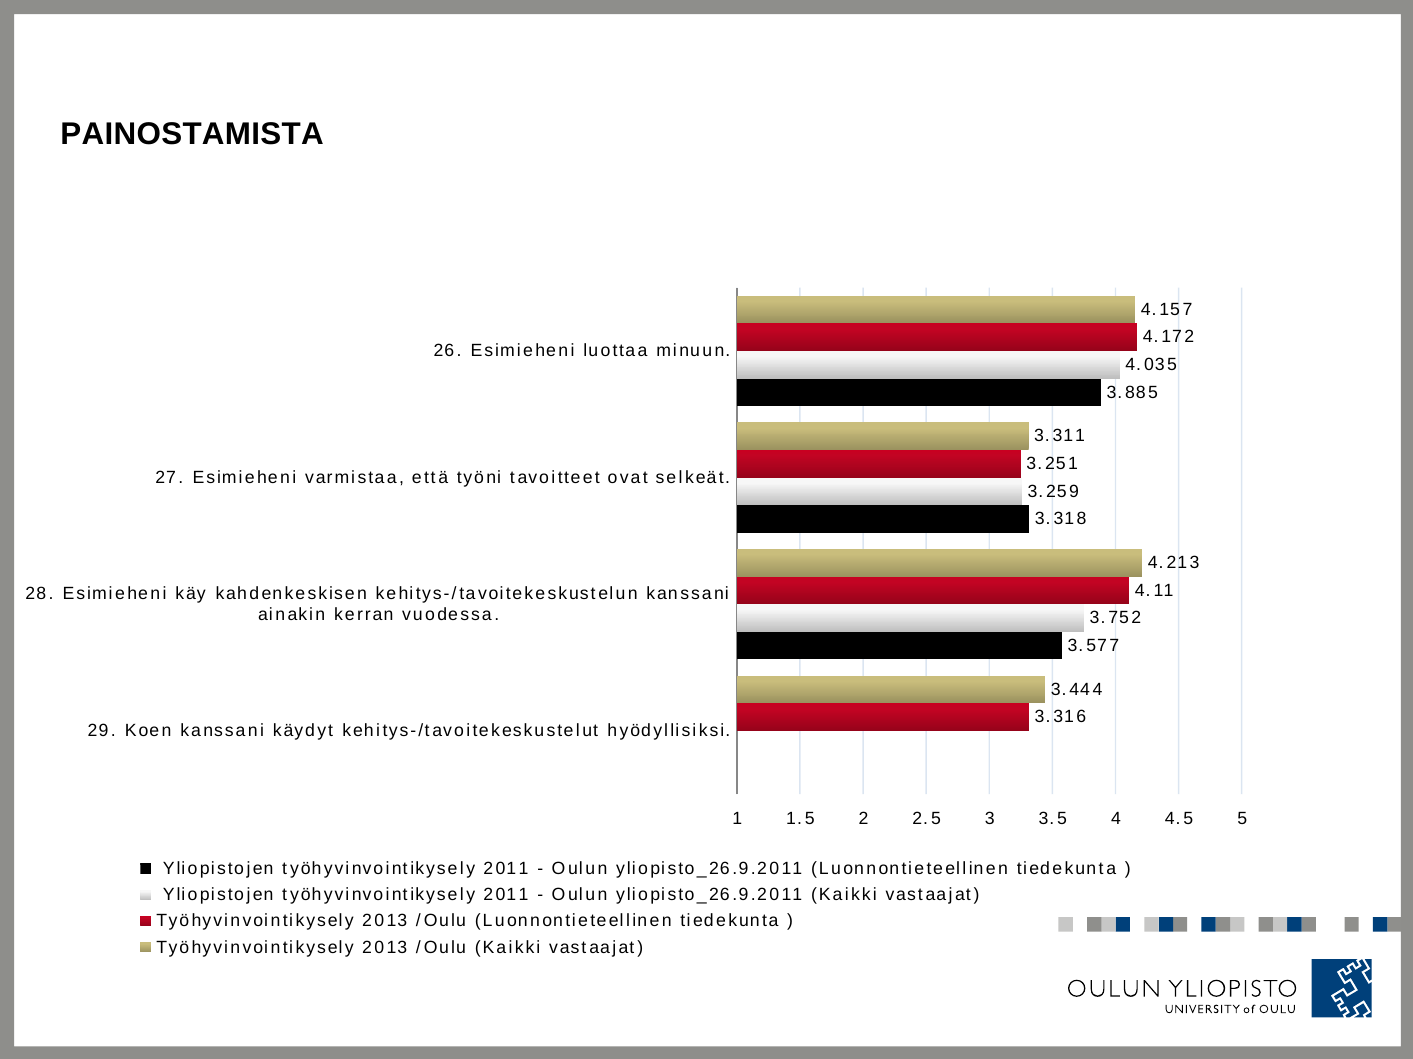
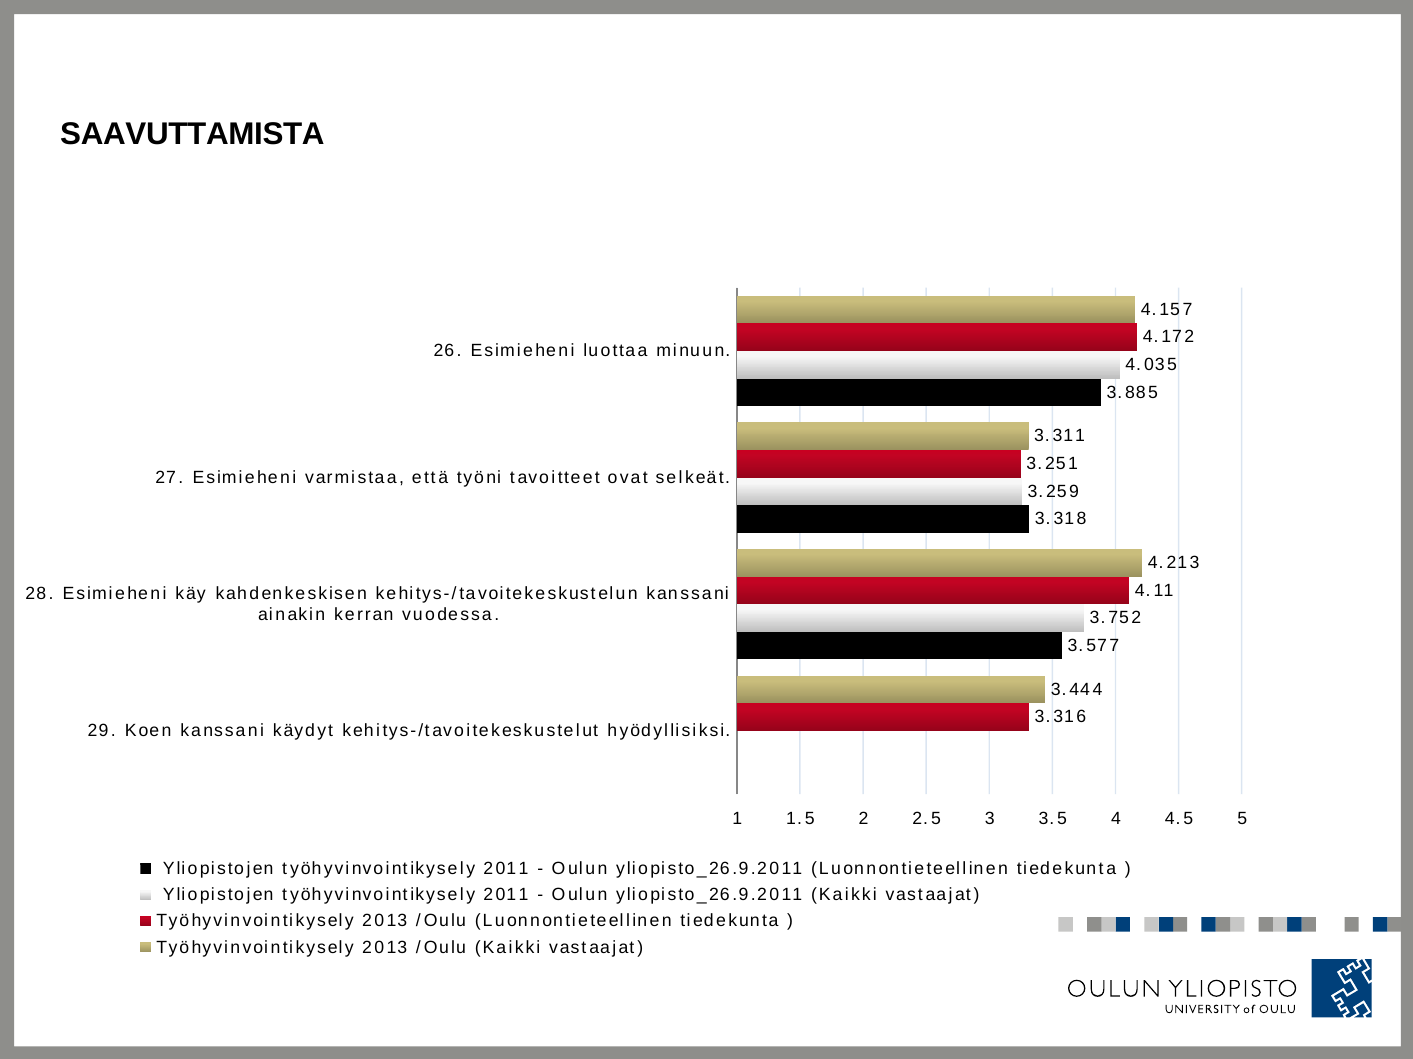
PAINOSTAMISTA: PAINOSTAMISTA -> SAAVUTTAMISTA (192, 134)
